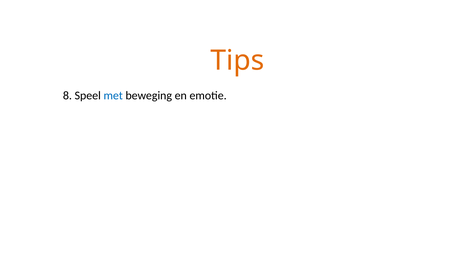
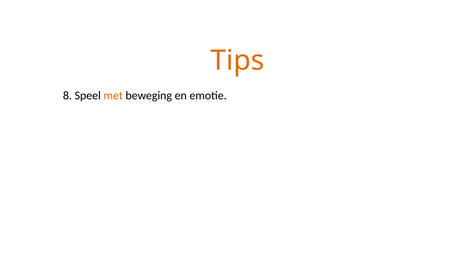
met colour: blue -> orange (113, 96)
